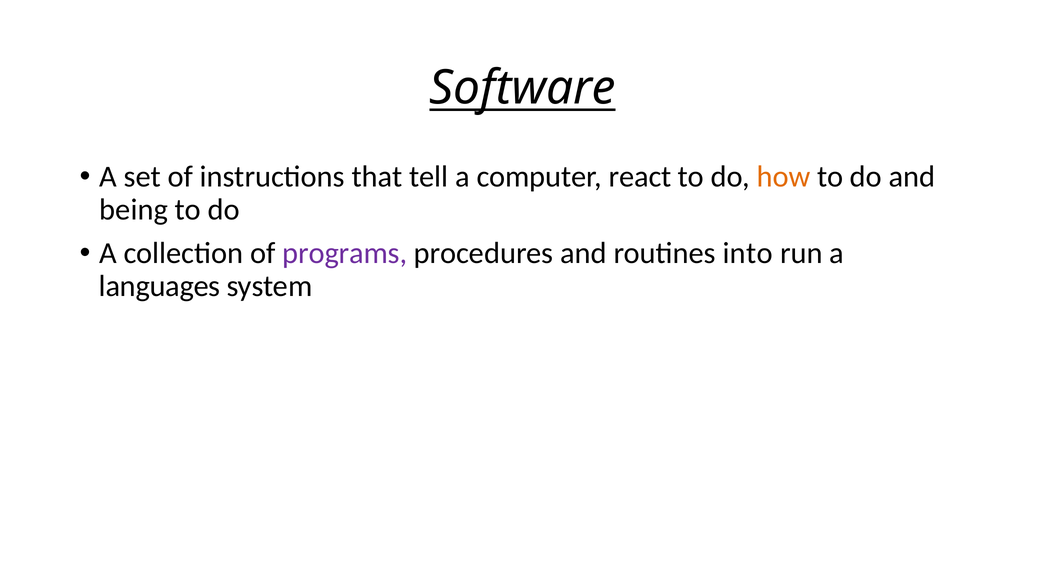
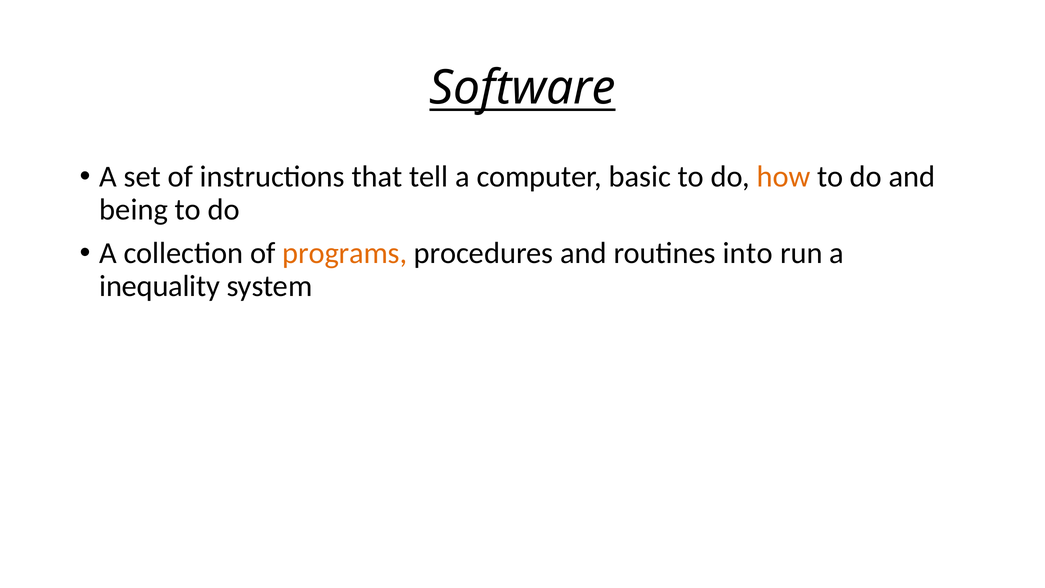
react: react -> basic (640, 177)
programs colour: purple -> orange (345, 253)
languages: languages -> inequality (160, 286)
